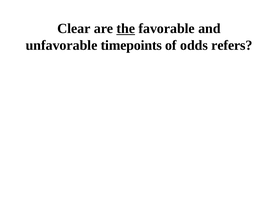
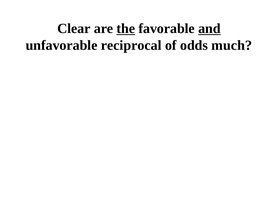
and underline: none -> present (209, 29)
timepoints: timepoints -> reciprocal (131, 45)
refers: refers -> much (232, 45)
